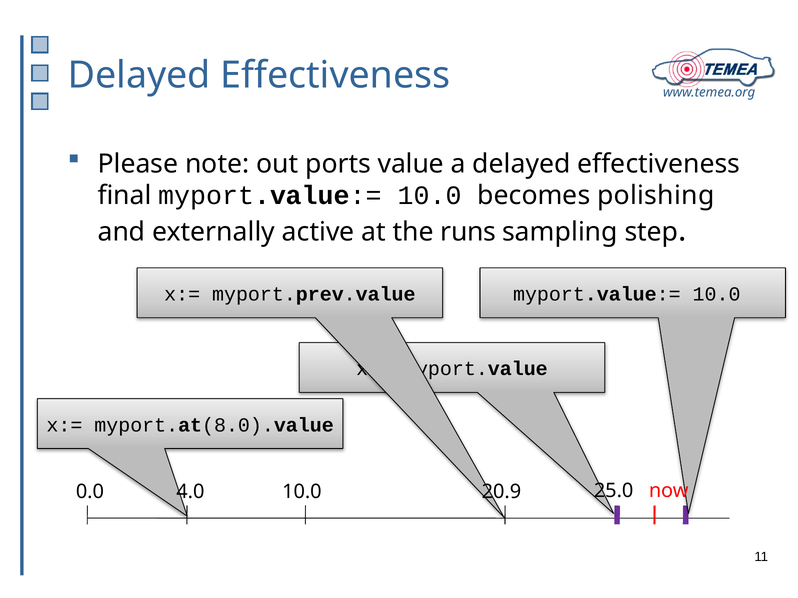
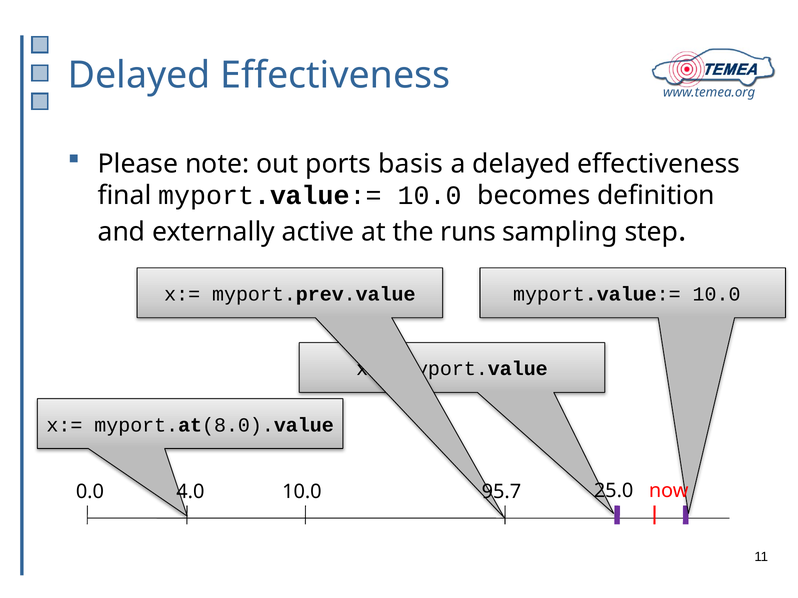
value: value -> basis (411, 164)
polishing: polishing -> definition (656, 196)
20.9: 20.9 -> 95.7 (501, 492)
